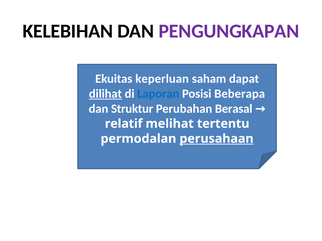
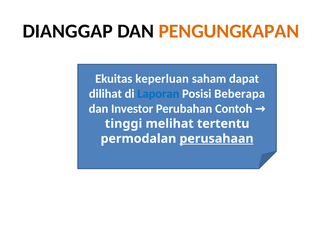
KELEBIHAN: KELEBIHAN -> DIANGGAP (68, 31)
PENGUNGKAPAN colour: purple -> orange (229, 31)
dilihat underline: present -> none (105, 94)
Struktur: Struktur -> Investor (132, 109)
Berasal: Berasal -> Contoh (234, 109)
relatif: relatif -> tinggi (124, 124)
